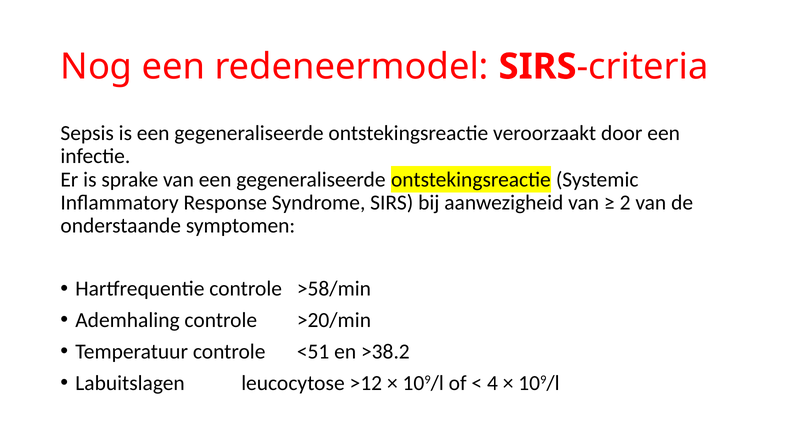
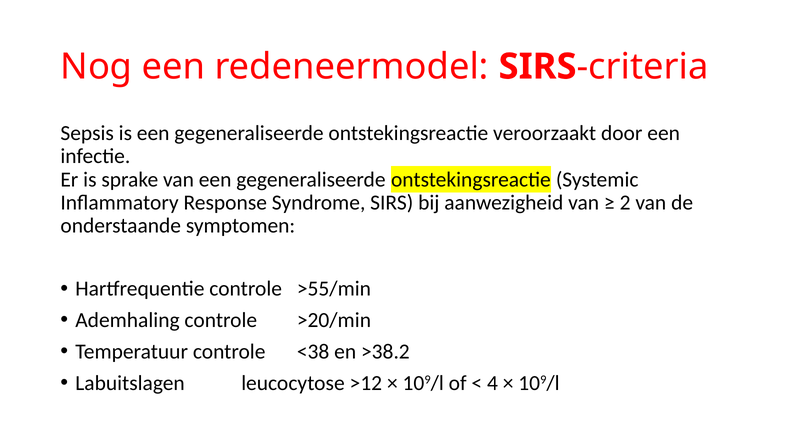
>58/min: >58/min -> >55/min (334, 289)
<51: <51 -> <38 (313, 352)
